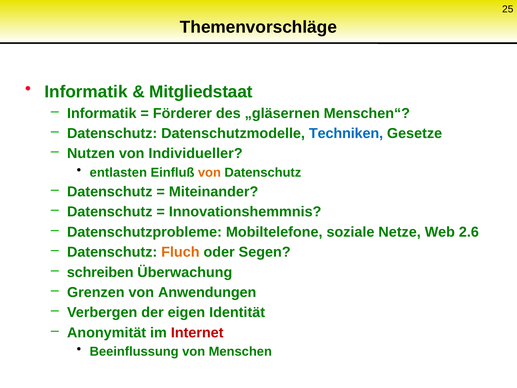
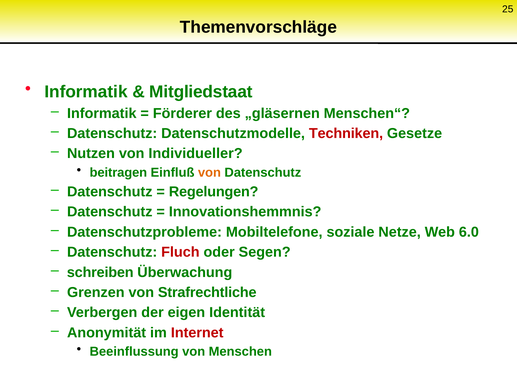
Techniken colour: blue -> red (346, 133)
entlasten: entlasten -> beitragen (118, 172)
Miteinander: Miteinander -> Regelungen (214, 192)
2.6: 2.6 -> 6.0 (469, 232)
Fluch colour: orange -> red (180, 252)
Anwendungen: Anwendungen -> Strafrechtliche (207, 292)
